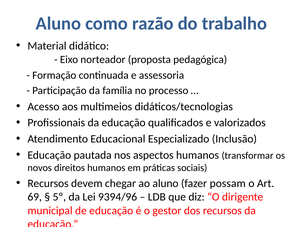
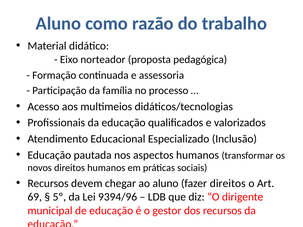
fazer possam: possam -> direitos (228, 183)
